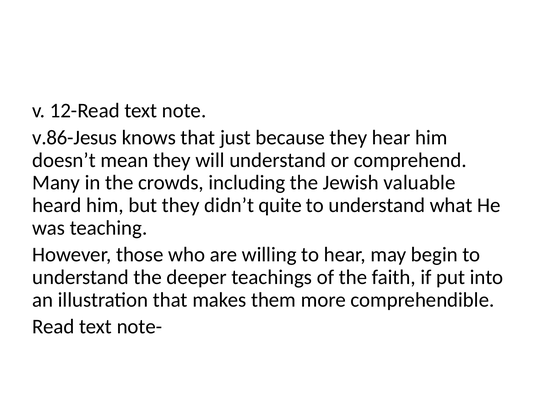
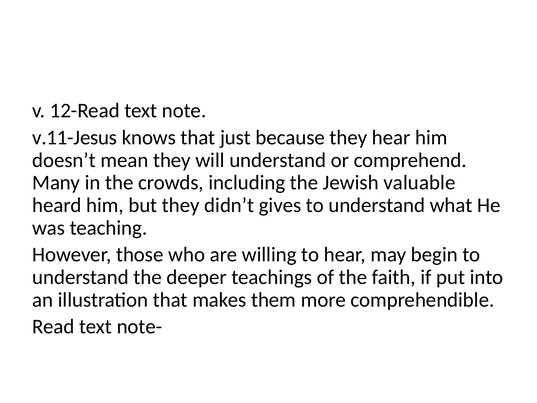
v.86-Jesus: v.86-Jesus -> v.11-Jesus (75, 138)
quite: quite -> gives (280, 205)
